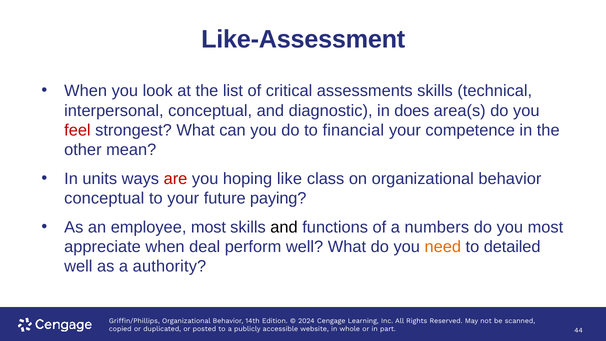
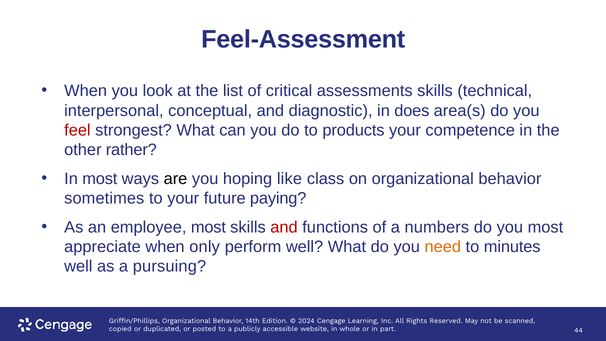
Like-Assessment: Like-Assessment -> Feel-Assessment (303, 39)
financial: financial -> products (353, 130)
mean: mean -> rather (131, 150)
In units: units -> most (100, 179)
are colour: red -> black (175, 179)
conceptual: conceptual -> sometimes (104, 198)
and colour: black -> red (284, 227)
deal: deal -> only (205, 247)
detailed: detailed -> minutes (512, 247)
authority: authority -> pursuing (169, 266)
